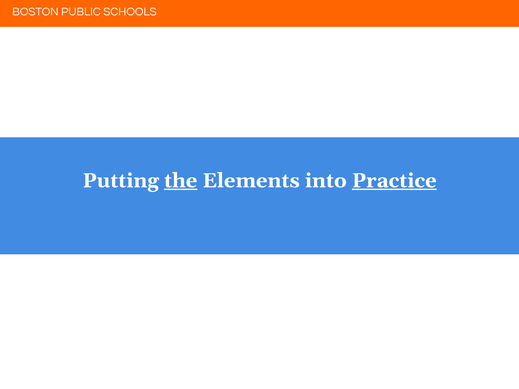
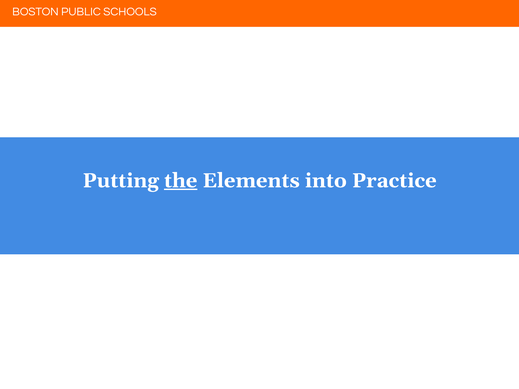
Practice underline: present -> none (394, 181)
